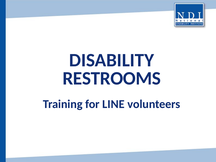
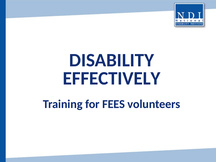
RESTROOMS: RESTROOMS -> EFFECTIVELY (112, 78)
LINE: LINE -> FEES (114, 104)
